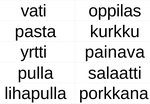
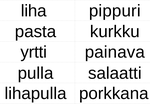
vati: vati -> liha (34, 11)
oppilas: oppilas -> pippuri (115, 11)
